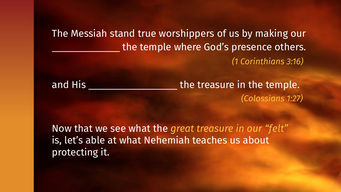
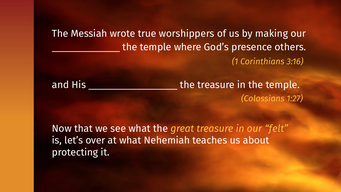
stand: stand -> wrote (123, 34)
able: able -> over (95, 140)
